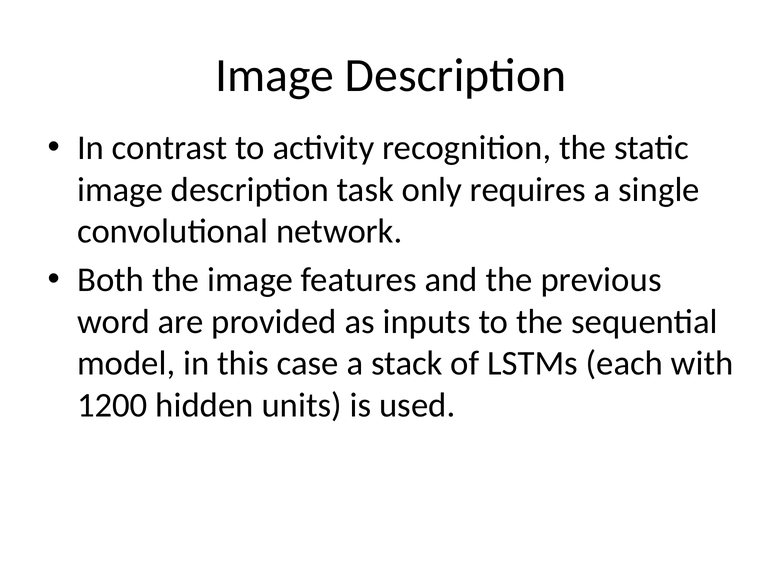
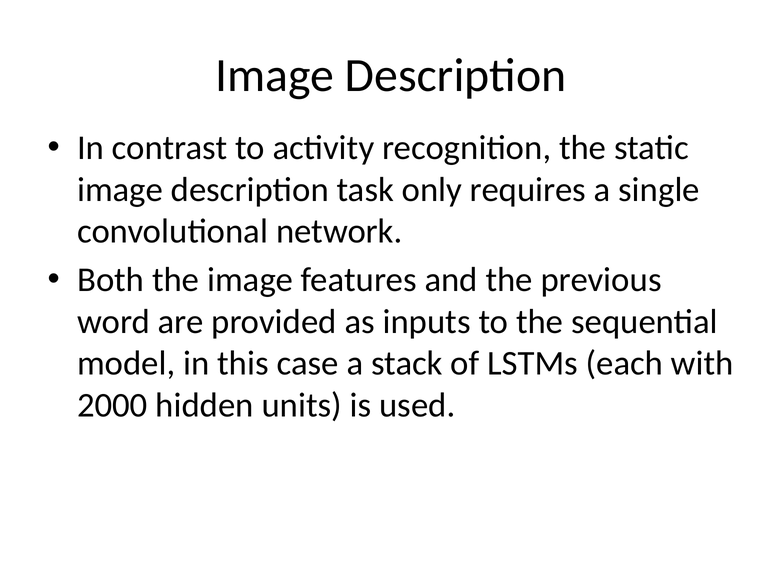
1200: 1200 -> 2000 (112, 405)
